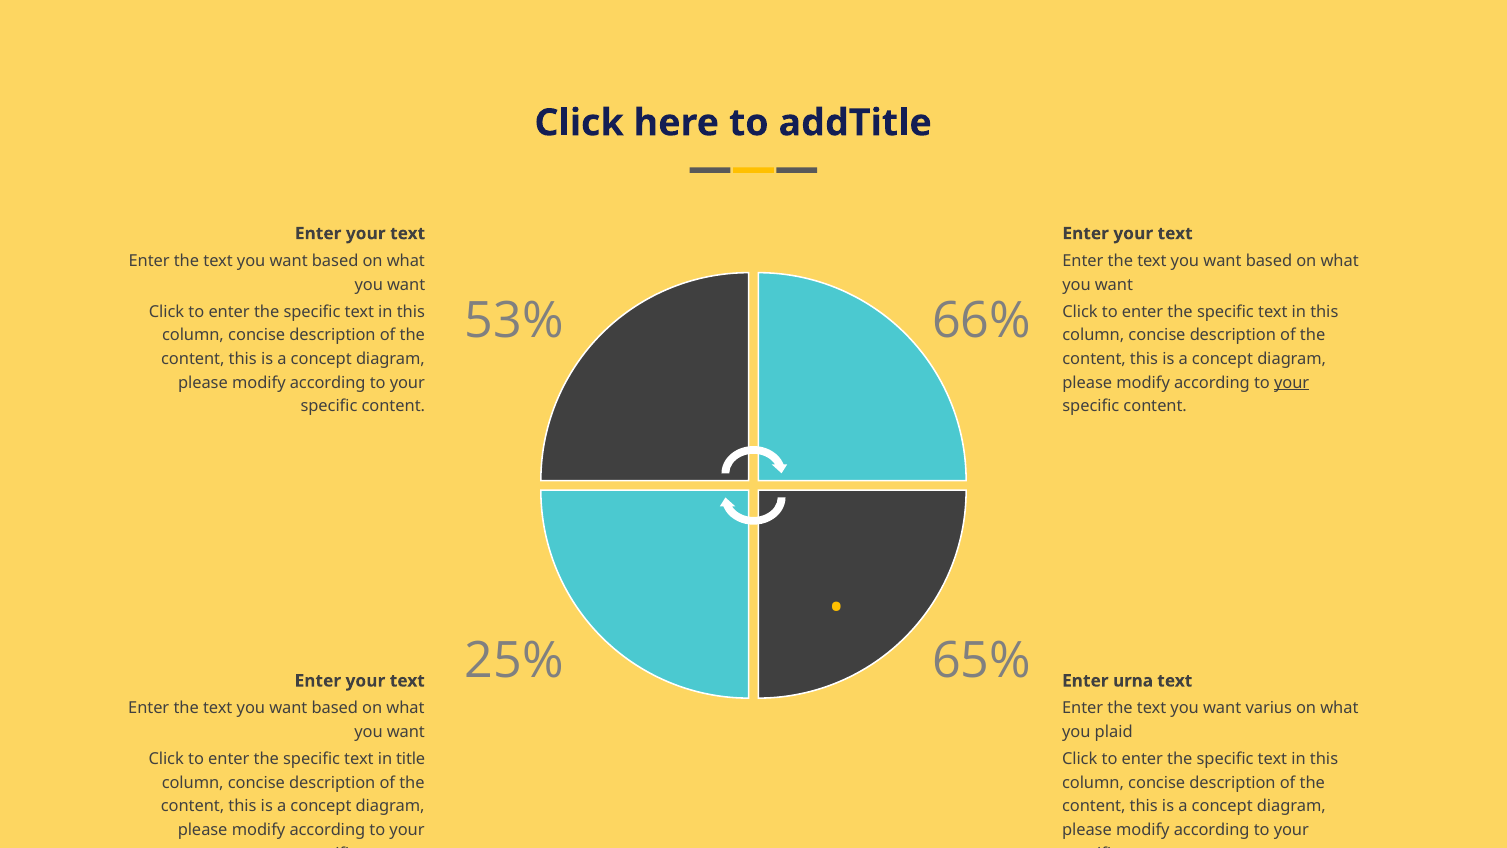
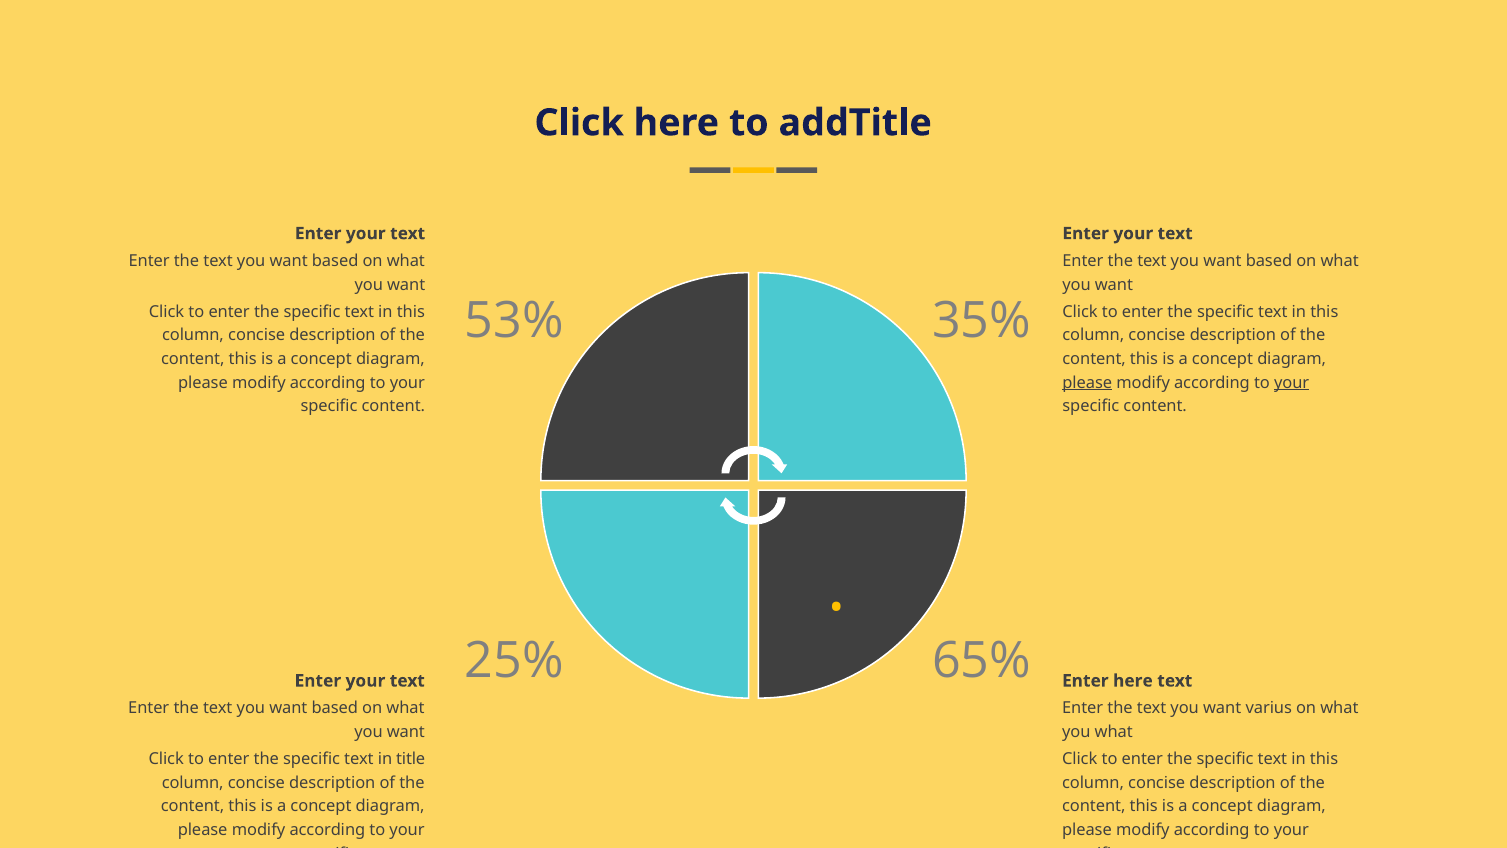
66%: 66% -> 35% (982, 320)
please underline: none -> present (1087, 382)
Enter urna: urna -> here (1133, 681)
you plaid: plaid -> what (1114, 732)
